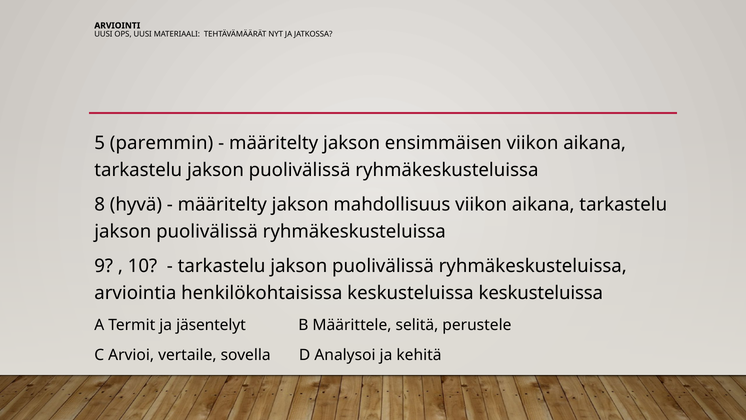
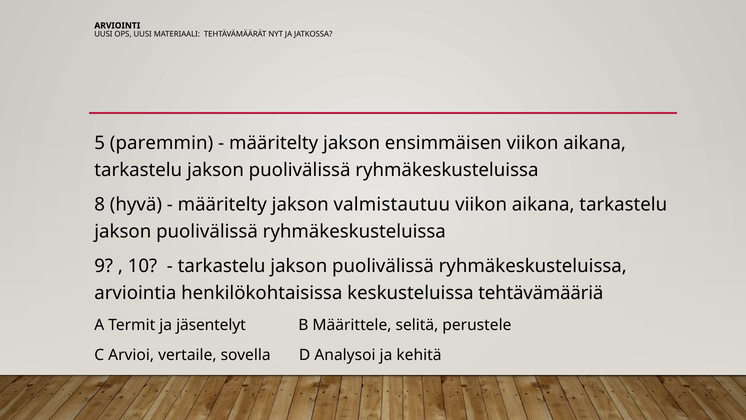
mahdollisuus: mahdollisuus -> valmistautuu (392, 205)
keskusteluissa keskusteluissa: keskusteluissa -> tehtävämääriä (541, 293)
